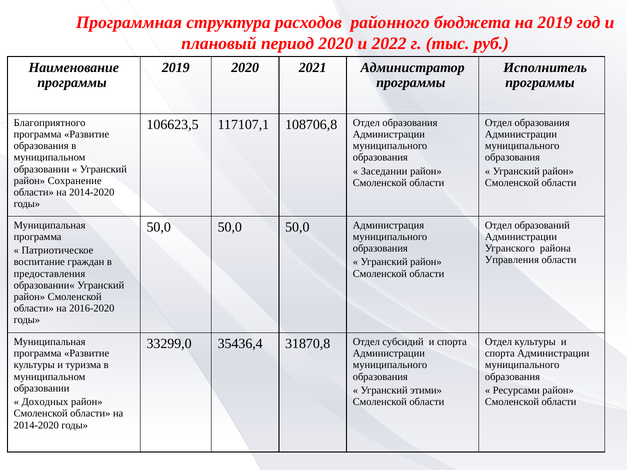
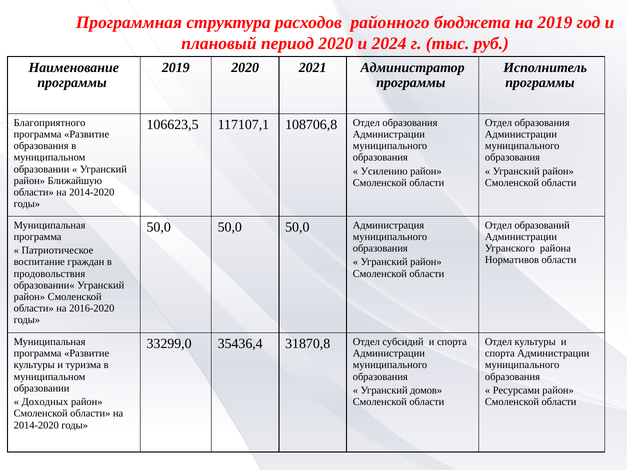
2022: 2022 -> 2024 (389, 44)
Заседании: Заседании -> Усилению (384, 171)
Сохранение: Сохранение -> Ближайшую (75, 181)
Управления: Управления -> Нормативов (512, 260)
предоставления: предоставления -> продовольствия (49, 274)
этими: этими -> домов (426, 391)
